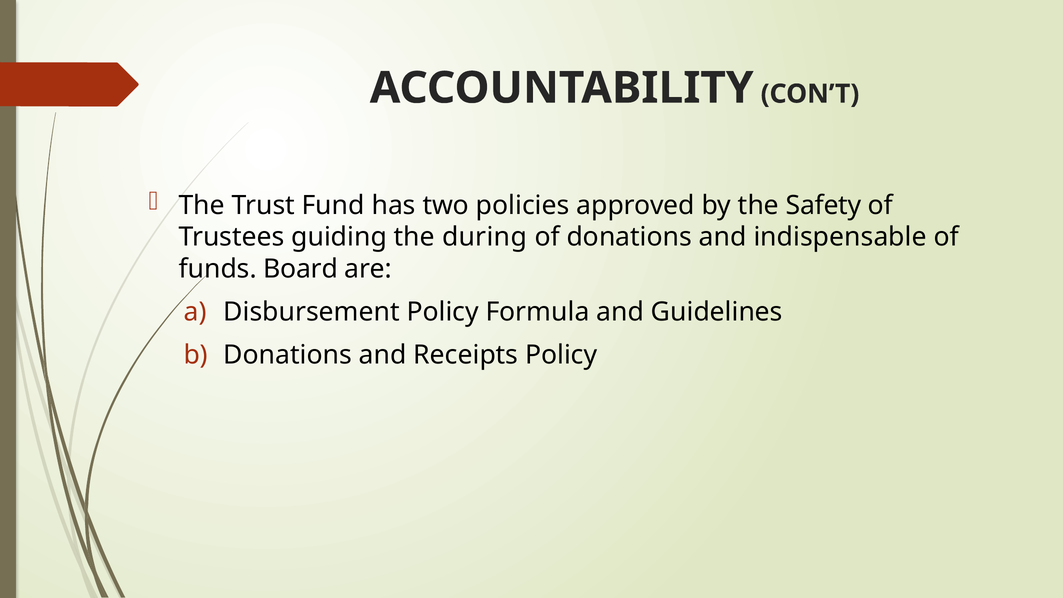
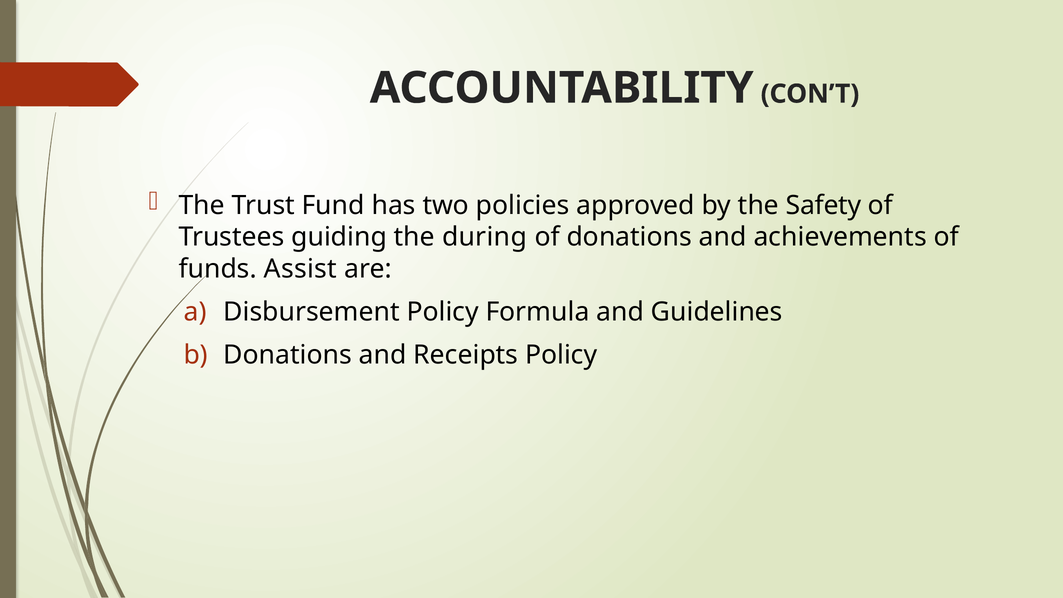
indispensable: indispensable -> achievements (840, 237)
Board: Board -> Assist (300, 269)
